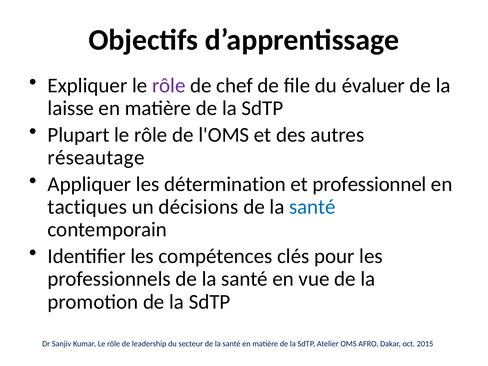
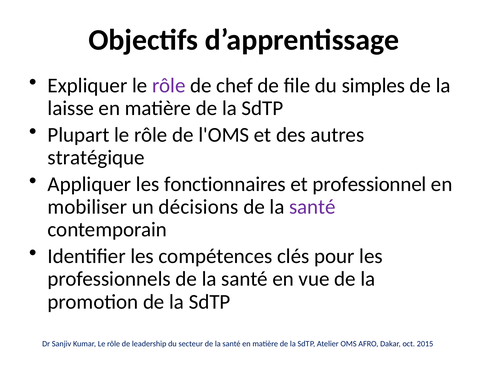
évaluer: évaluer -> simples (373, 86)
réseautage: réseautage -> stratégique (96, 158)
détermination: détermination -> fonctionnaires (225, 184)
tactiques: tactiques -> mobiliser (87, 207)
santé colour: blue -> purple (312, 207)
